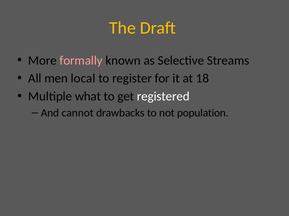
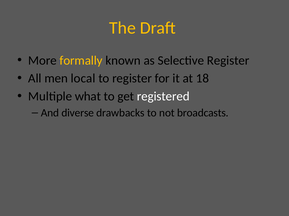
formally colour: pink -> yellow (81, 61)
Selective Streams: Streams -> Register (228, 61)
cannot: cannot -> diverse (78, 113)
population: population -> broadcasts (203, 113)
